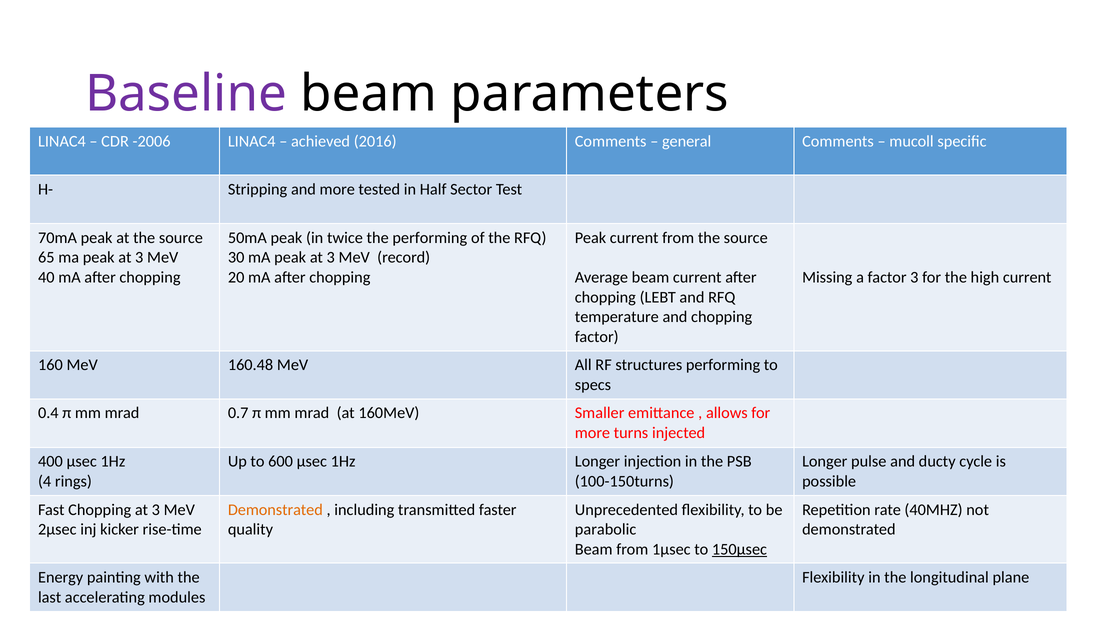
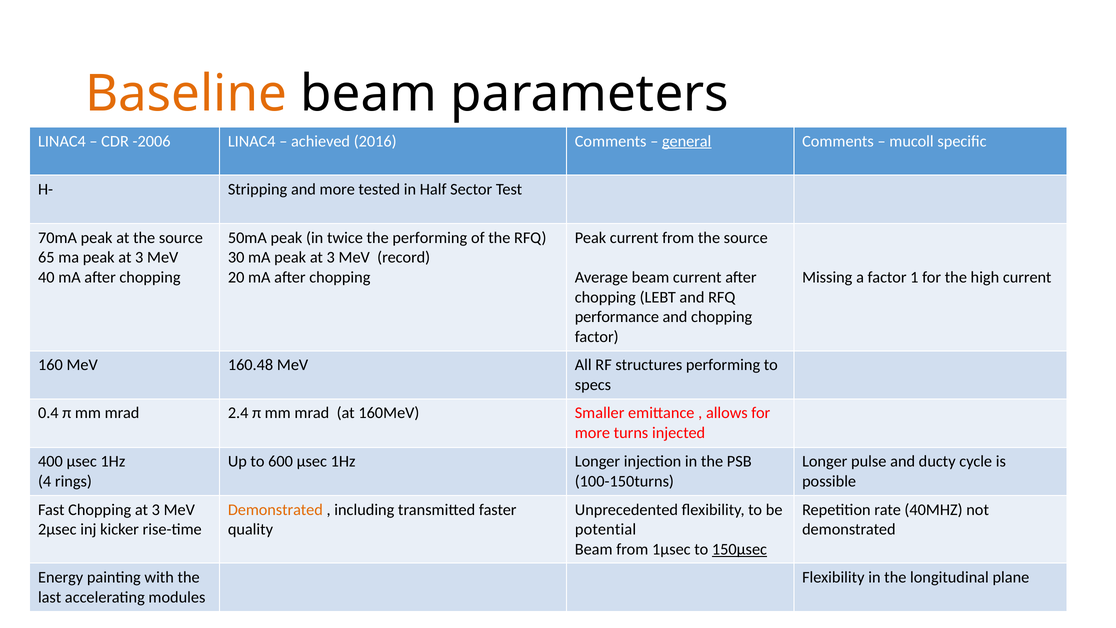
Baseline colour: purple -> orange (186, 94)
general underline: none -> present (687, 141)
factor 3: 3 -> 1 (914, 277)
temperature: temperature -> performance (617, 317)
0.7: 0.7 -> 2.4 (238, 413)
parabolic: parabolic -> potential (606, 529)
